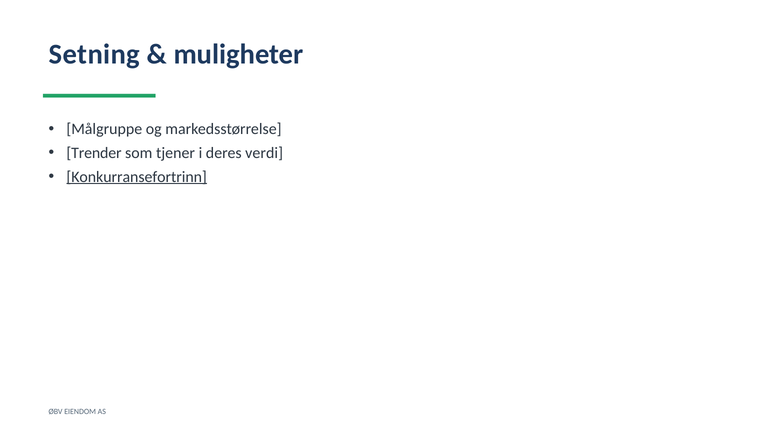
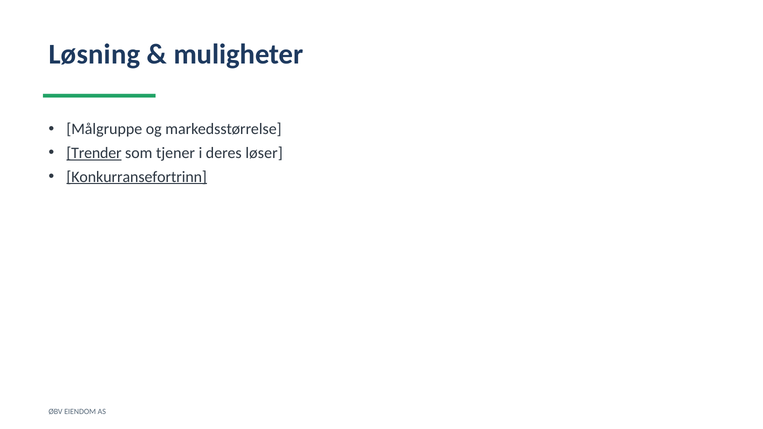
Setning: Setning -> Løsning (94, 54)
Trender underline: none -> present (94, 153)
verdi: verdi -> løser (264, 153)
